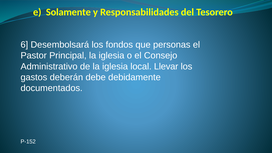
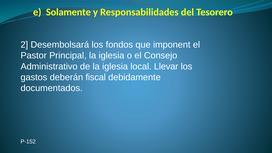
6: 6 -> 2 (24, 45)
personas: personas -> imponent (172, 45)
debe: debe -> fiscal (96, 77)
